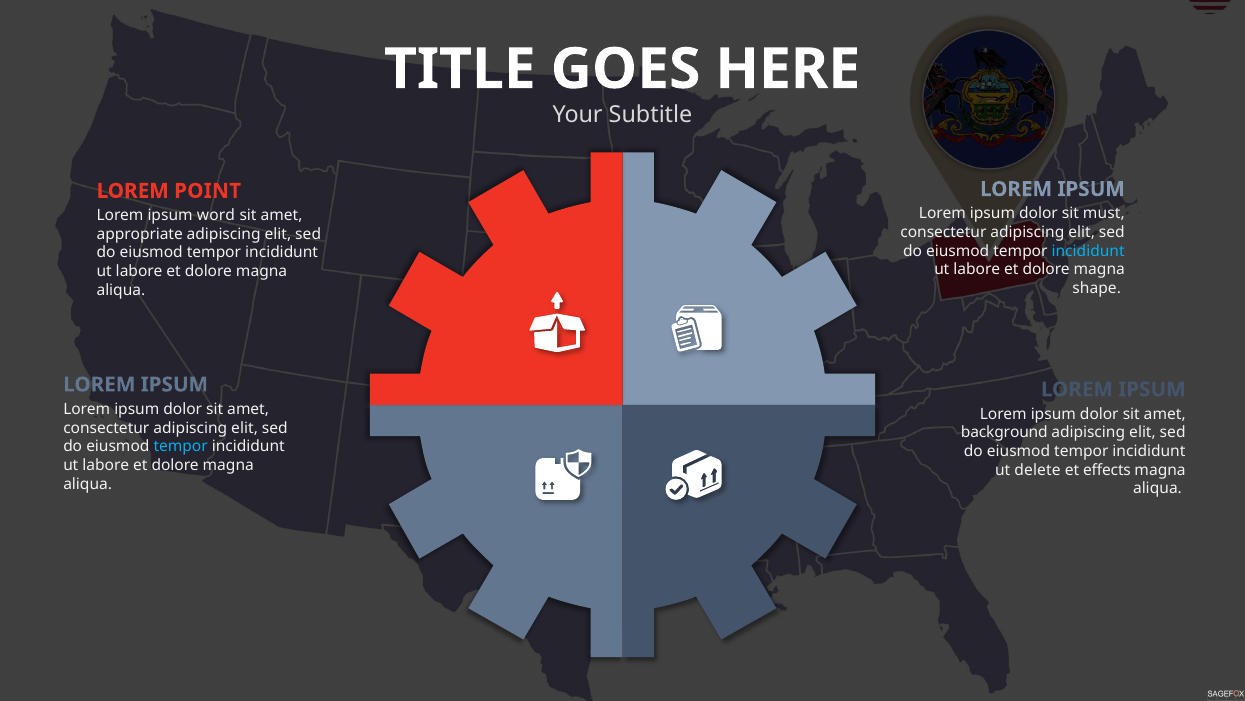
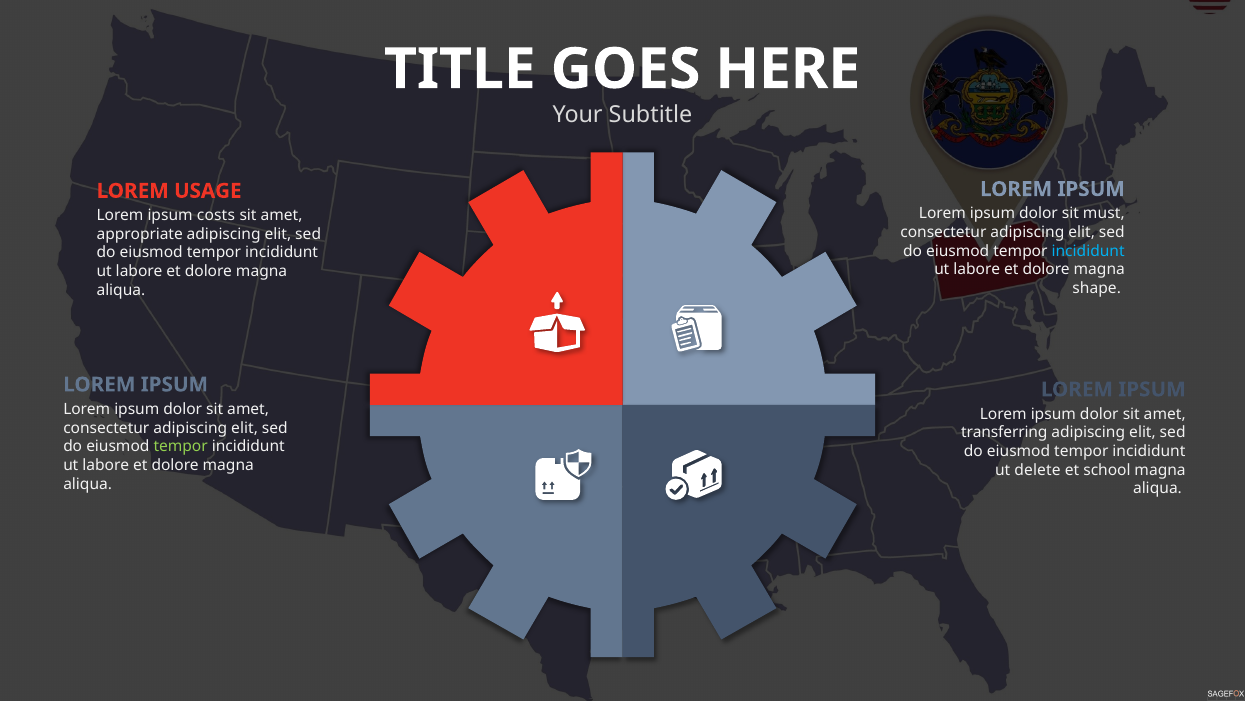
POINT: POINT -> USAGE (208, 191)
word: word -> costs (216, 215)
background: background -> transferring (1004, 432)
tempor colour: light blue -> light green (181, 446)
effects: effects -> school (1107, 470)
